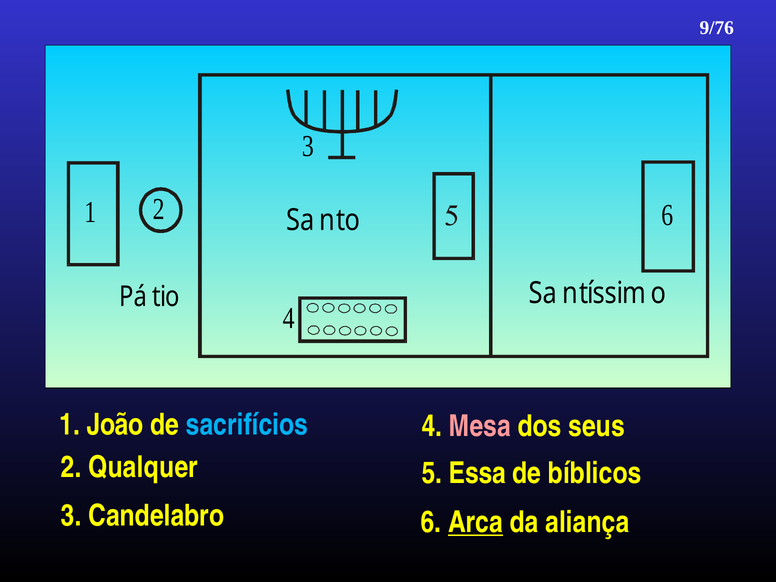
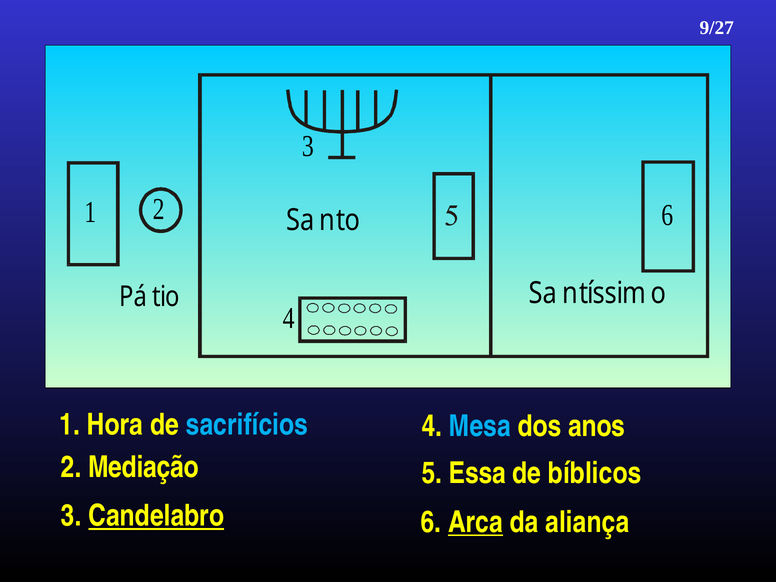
9/76: 9/76 -> 9/27 (717, 28)
João: João -> Hora (115, 425)
Mesa colour: pink -> light blue (480, 426)
seus: seus -> anos (597, 426)
Qualquer: Qualquer -> Mediação (143, 467)
Candelabro underline: none -> present (156, 516)
